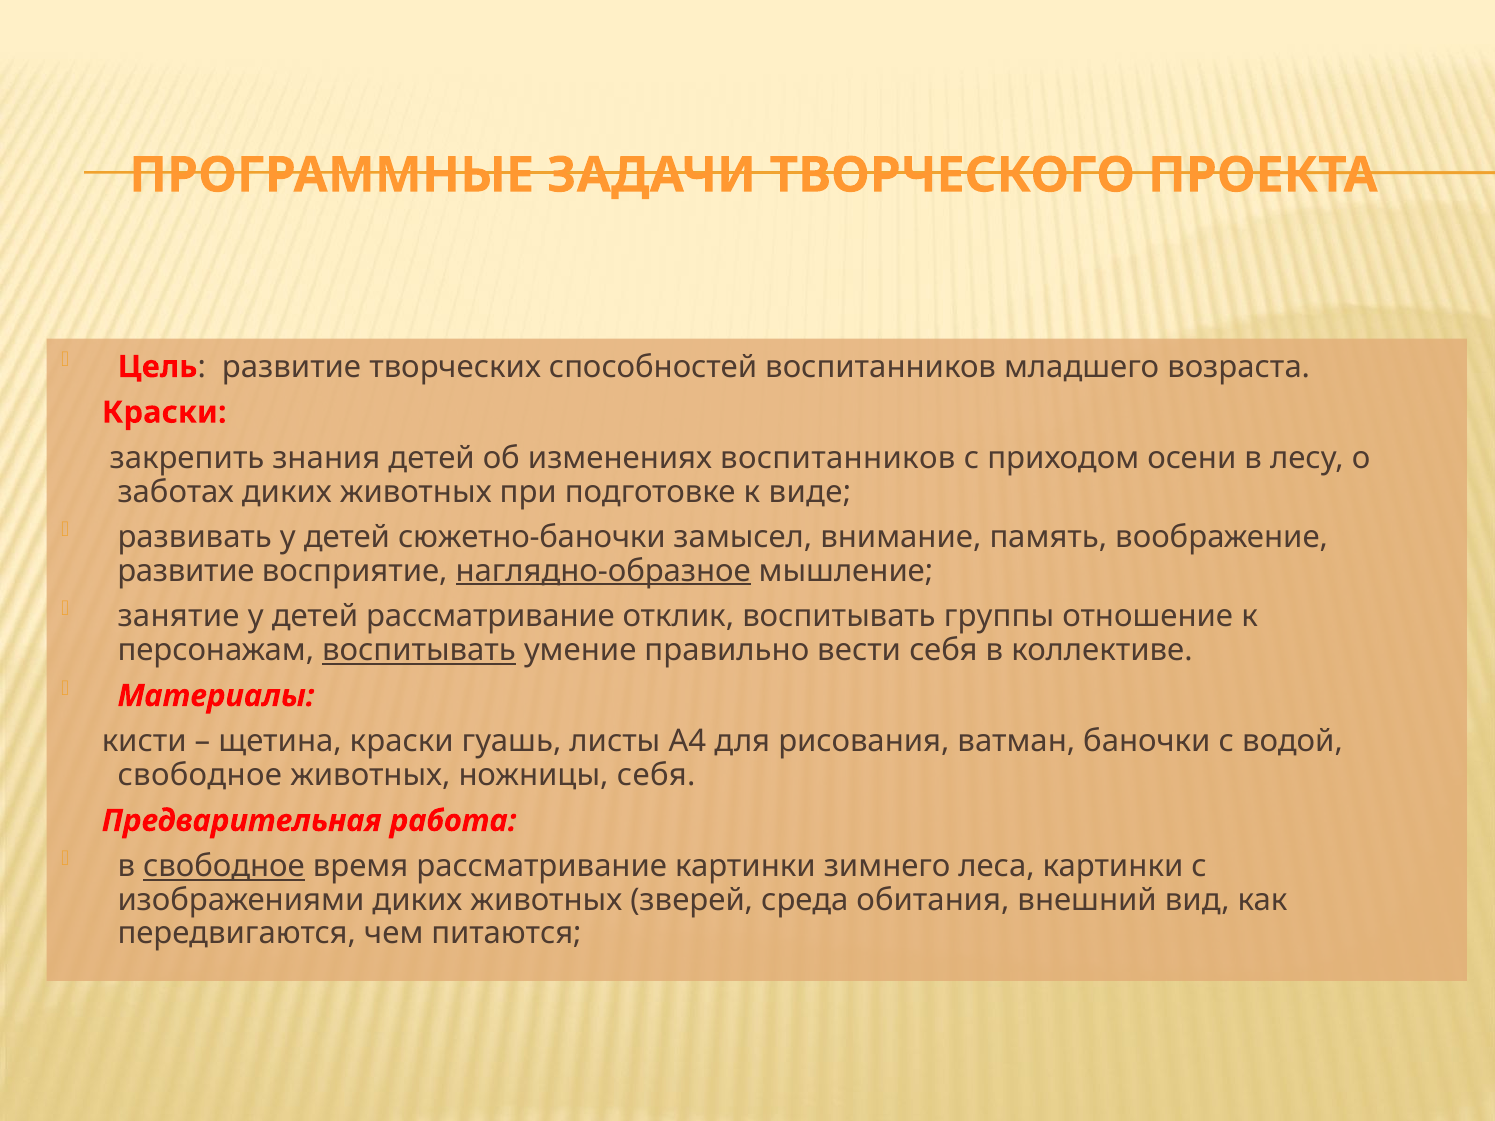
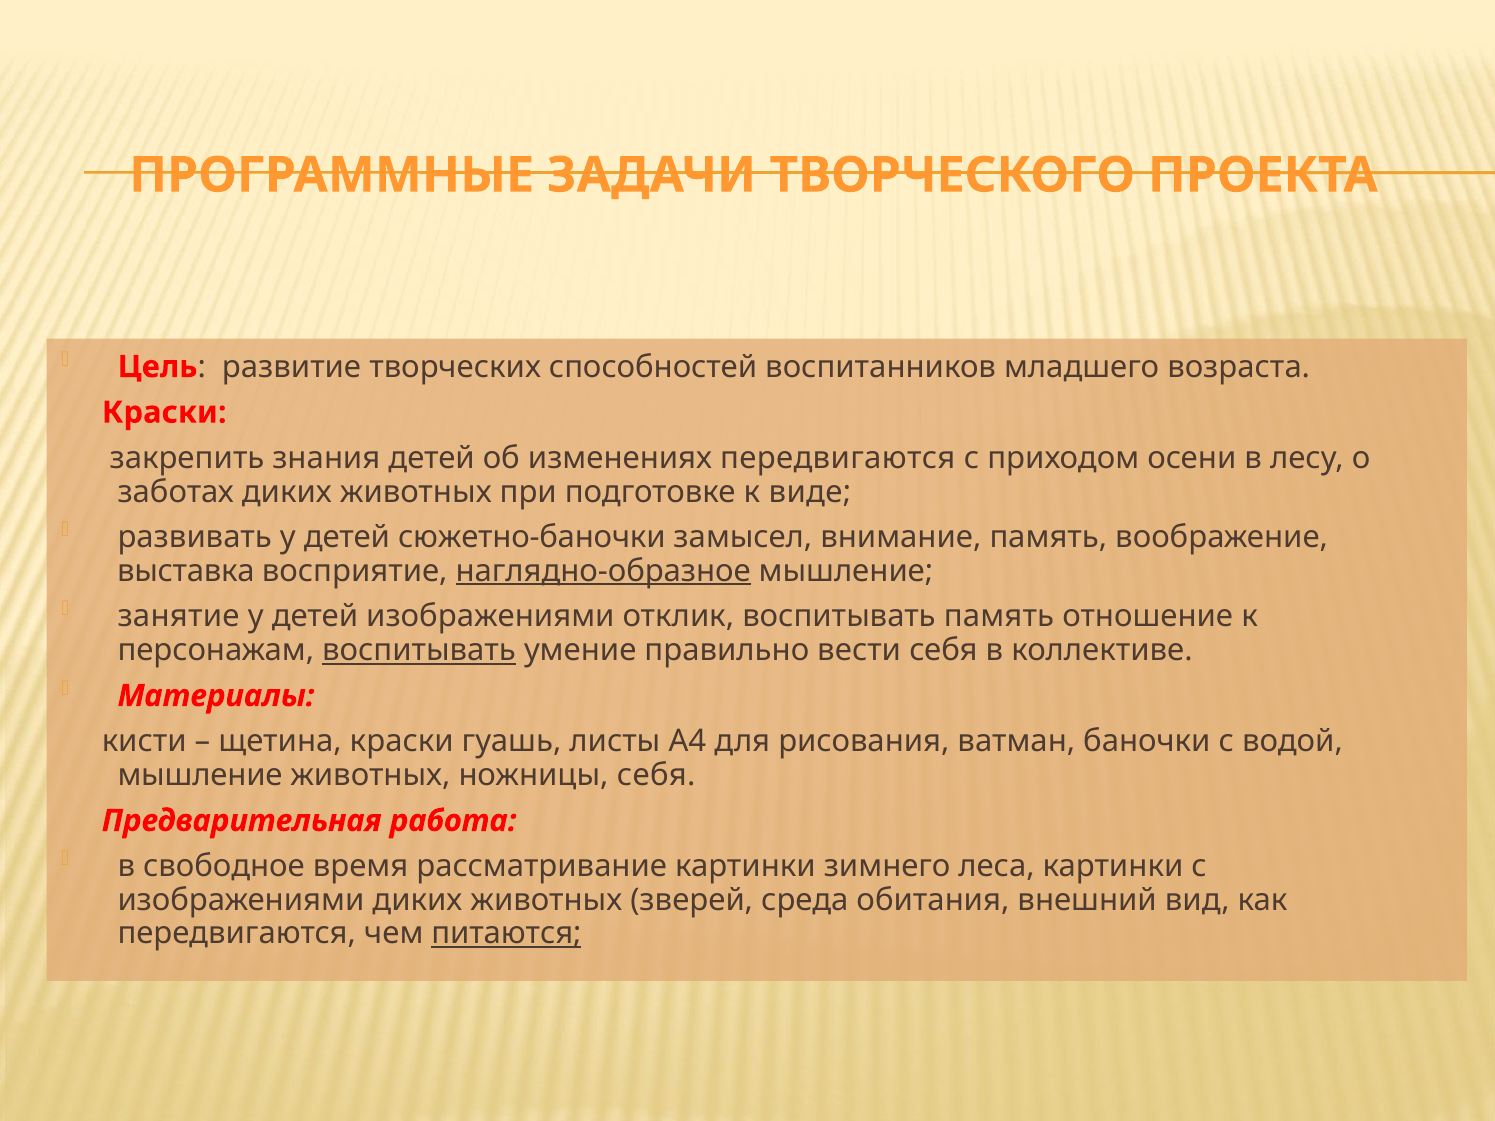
изменениях воспитанников: воспитанников -> передвигаются (838, 458)
развитие: развитие -> выставка (186, 571)
детей рассматривание: рассматривание -> изображениями (490, 617)
воспитывать группы: группы -> память (999, 617)
свободное: свободное -> мышление (200, 775)
свободное underline: present -> none (224, 867)
питаются underline: none -> present (506, 934)
